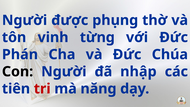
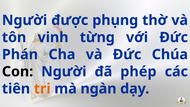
nhập: nhập -> phép (138, 72)
tri colour: red -> orange (42, 89)
năng: năng -> ngàn (98, 89)
